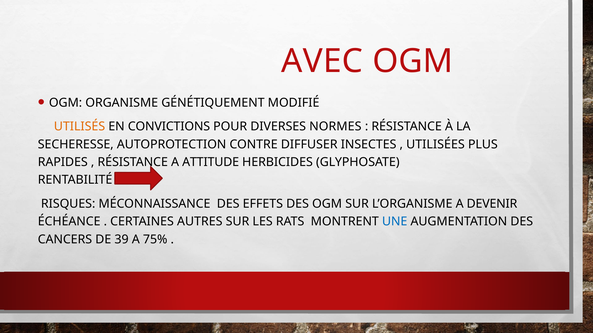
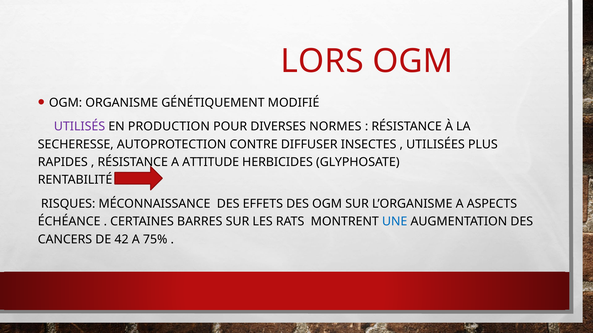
AVEC: AVEC -> LORS (322, 61)
UTILISÉS colour: orange -> purple (80, 127)
CONVICTIONS: CONVICTIONS -> PRODUCTION (169, 127)
DEVENIR: DEVENIR -> ASPECTS (492, 204)
AUTRES: AUTRES -> BARRES (200, 222)
39: 39 -> 42 (122, 240)
